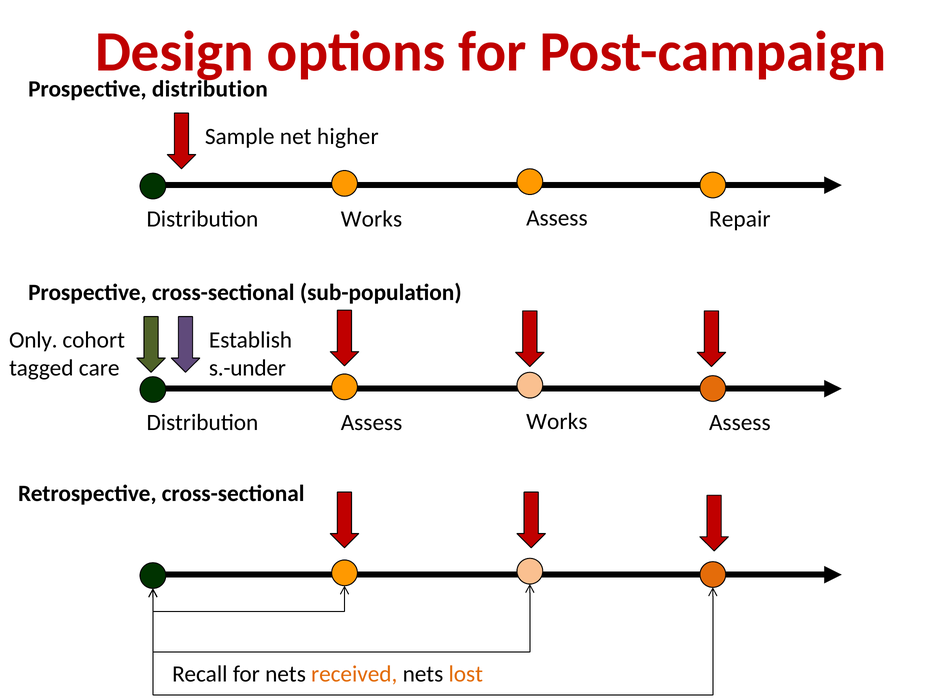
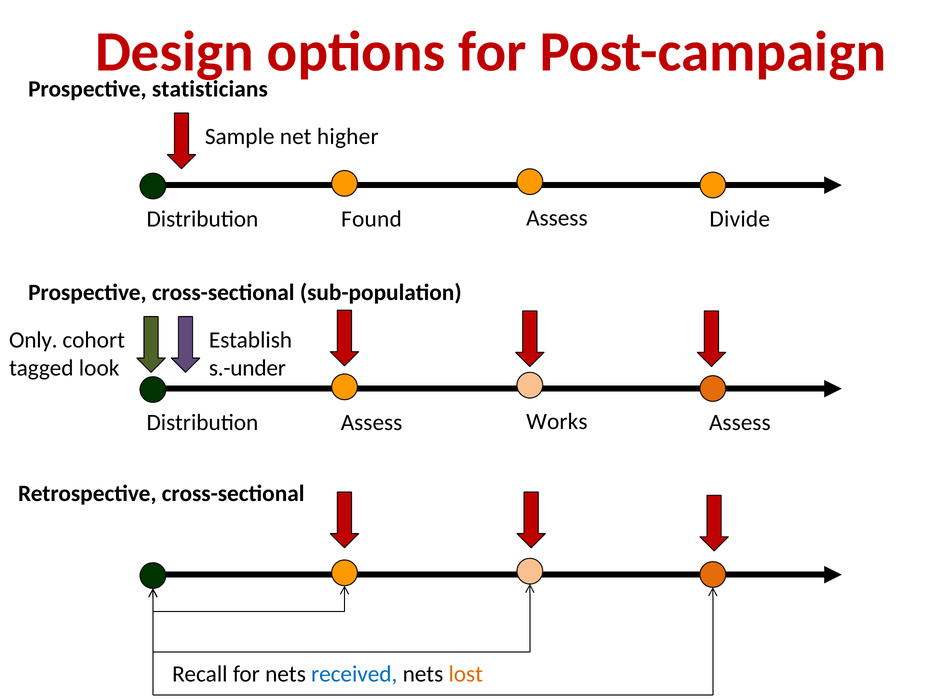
Prospective distribution: distribution -> statisticians (210, 89)
Distribution Works: Works -> Found (371, 219)
Repair: Repair -> Divide (740, 219)
care: care -> look (99, 368)
received colour: orange -> blue (354, 675)
